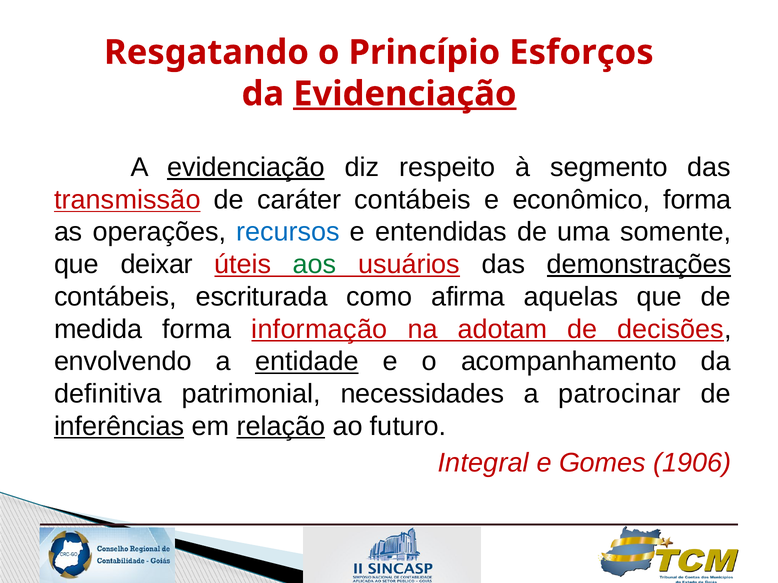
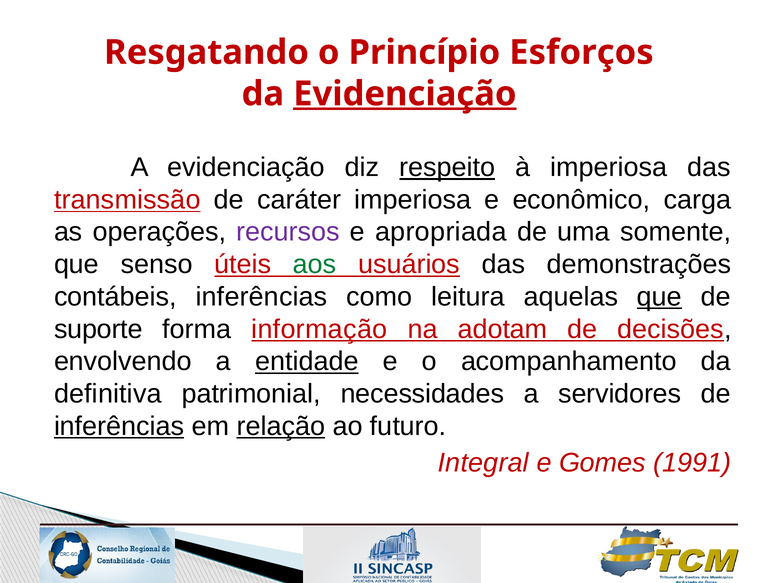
evidenciação underline: present -> none (246, 168)
respeito underline: none -> present (447, 168)
à segmento: segmento -> imperiosa (609, 168)
caráter contábeis: contábeis -> imperiosa (413, 200)
econômico forma: forma -> carga (697, 200)
recursos colour: blue -> purple (288, 232)
entendidas: entendidas -> apropriada (441, 232)
deixar: deixar -> senso (157, 265)
demonstrações underline: present -> none (639, 265)
contábeis escriturada: escriturada -> inferências (262, 297)
afirma: afirma -> leitura (468, 297)
que underline: none -> present (659, 297)
medida: medida -> suporte (98, 329)
patrocinar: patrocinar -> servidores (620, 394)
1906: 1906 -> 1991 (692, 463)
